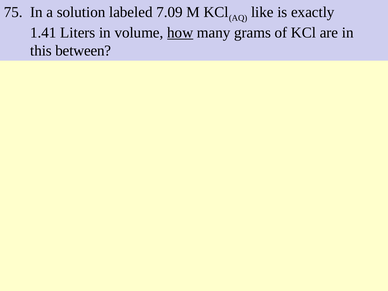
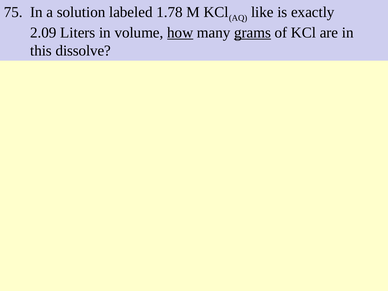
7.09: 7.09 -> 1.78 (169, 12)
1.41: 1.41 -> 2.09 (43, 33)
grams underline: none -> present (253, 33)
between: between -> dissolve (83, 51)
